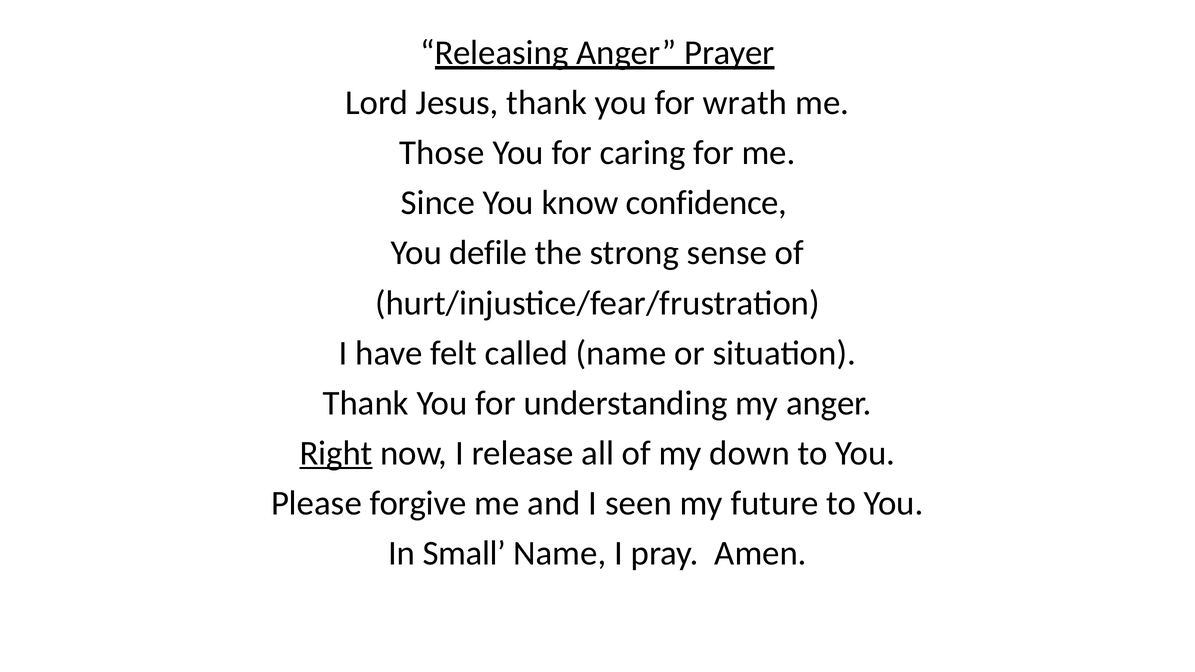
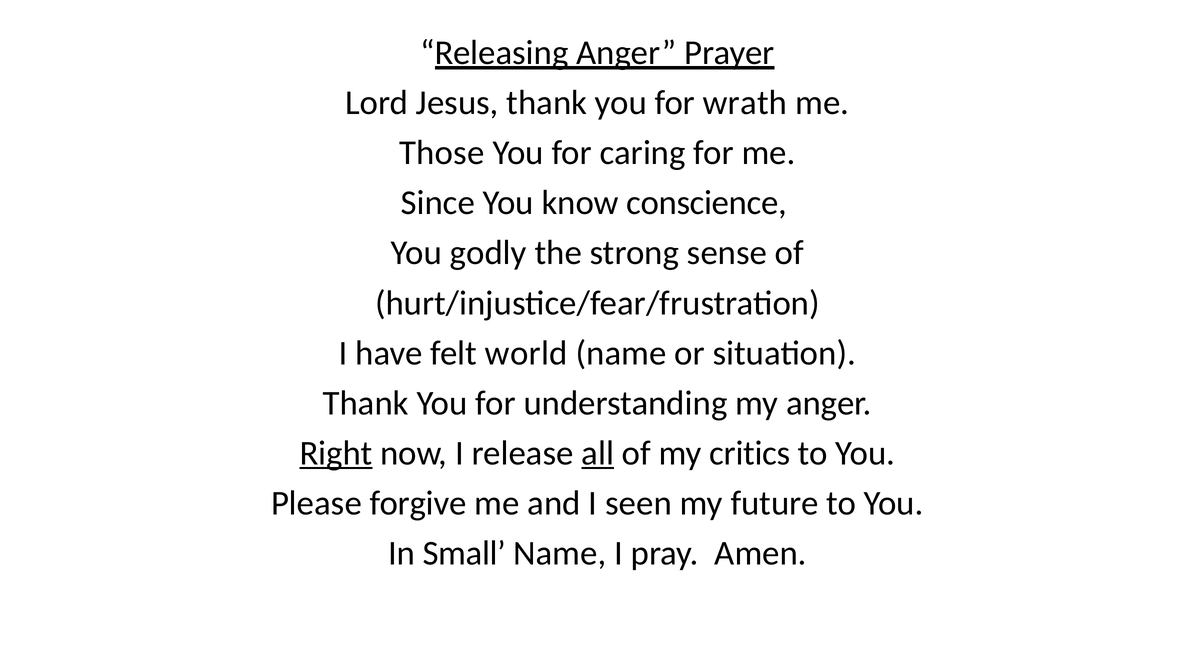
confidence: confidence -> conscience (707, 203)
defile: defile -> godly (488, 253)
called: called -> world (526, 353)
all underline: none -> present (598, 453)
down: down -> critics (750, 453)
